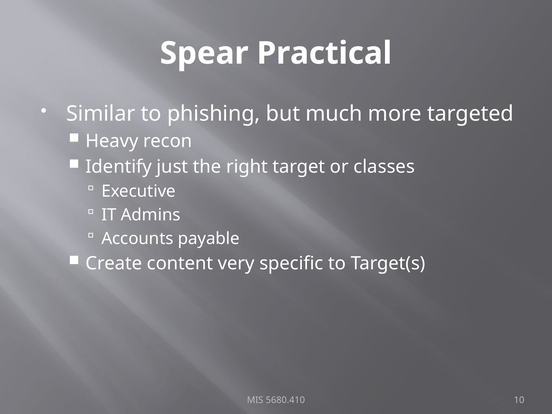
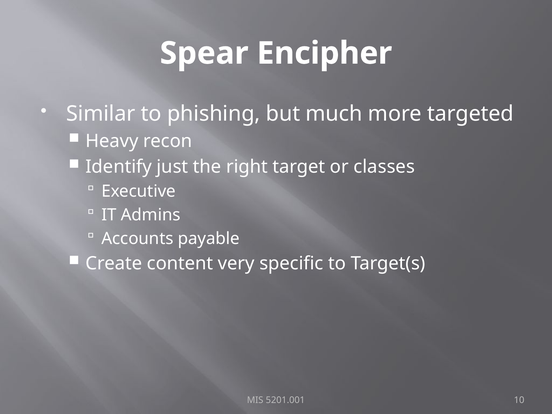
Practical: Practical -> Encipher (324, 53)
5680.410: 5680.410 -> 5201.001 (285, 400)
